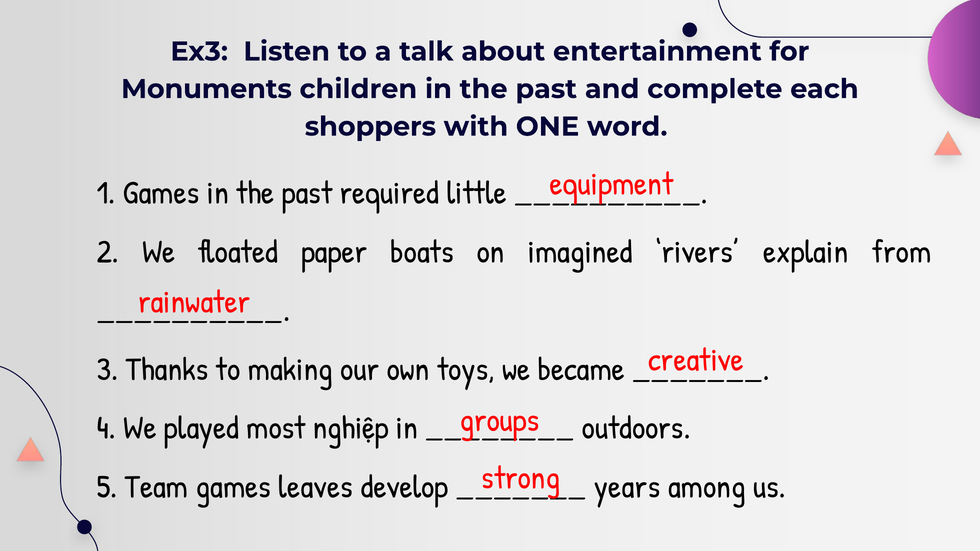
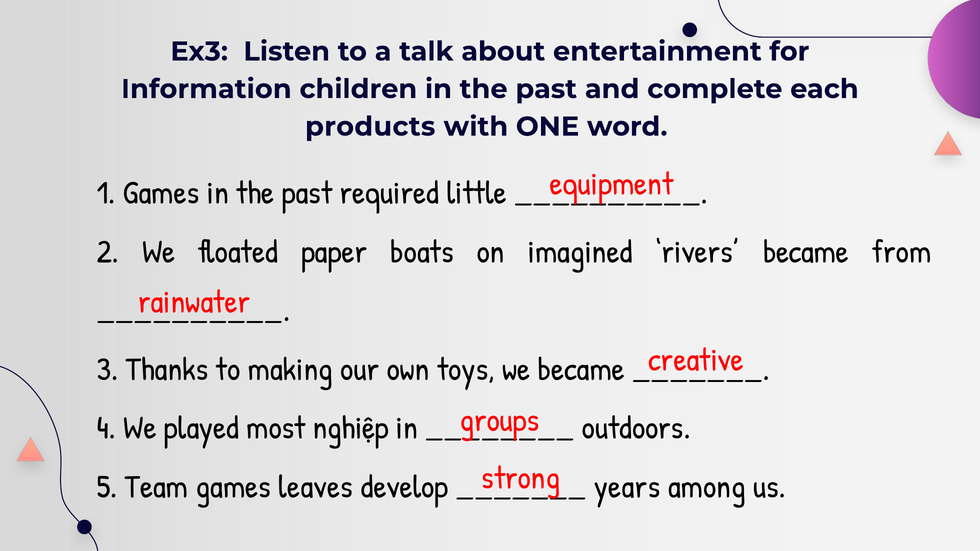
Monuments: Monuments -> Information (206, 89)
shoppers: shoppers -> products (370, 127)
rivers explain: explain -> became (806, 252)
